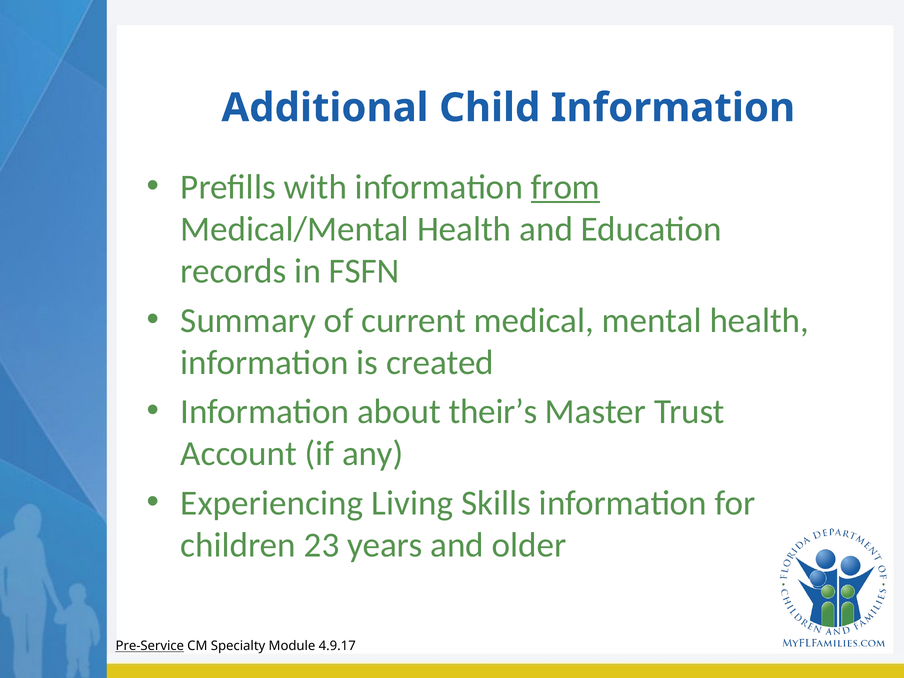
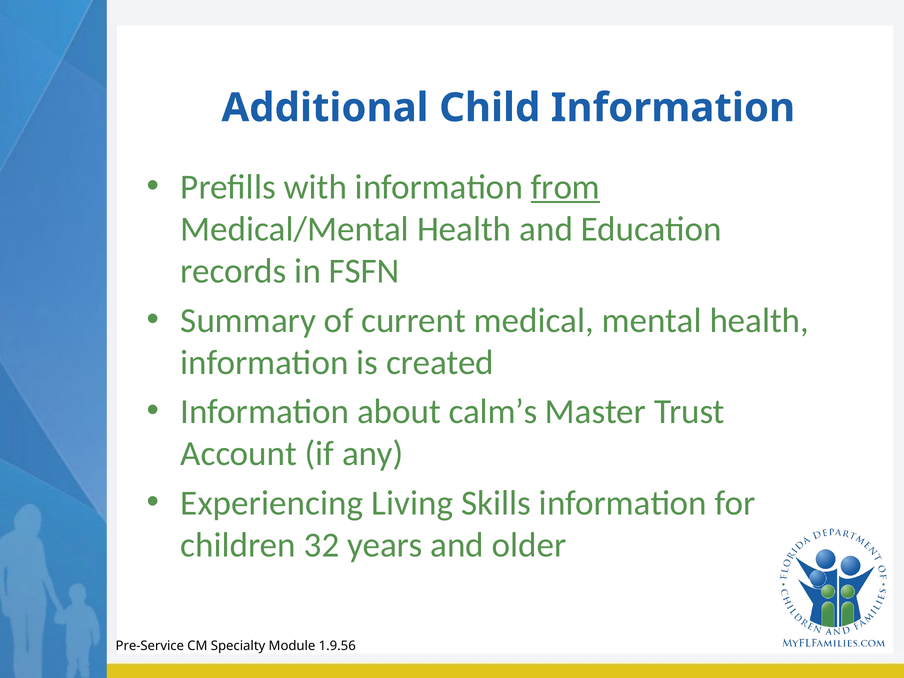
their’s: their’s -> calm’s (493, 412)
23: 23 -> 32 (322, 545)
Pre-Service underline: present -> none (150, 646)
4.9.17: 4.9.17 -> 1.9.56 (337, 646)
